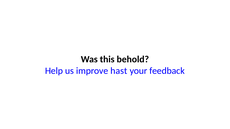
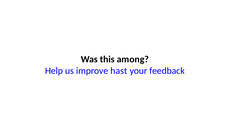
behold: behold -> among (133, 59)
